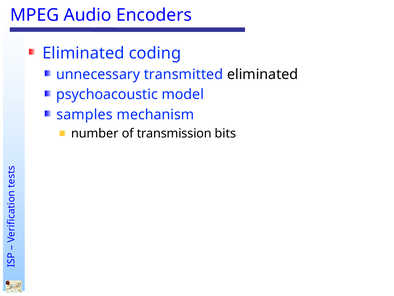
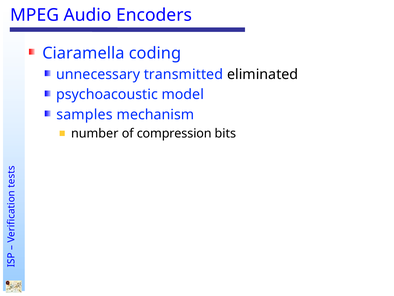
Eliminated: Eliminated -> Ciaramella (83, 53)
transmission: transmission -> compression (174, 133)
